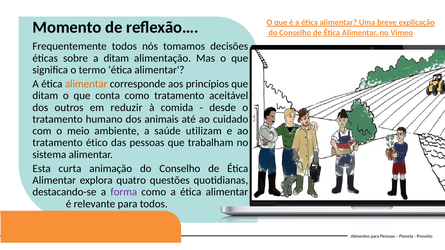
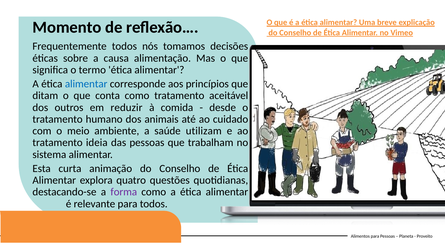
a ditam: ditam -> causa (116, 58)
alimentar colour: orange -> blue (86, 84)
ético: ético -> ideia (97, 143)
